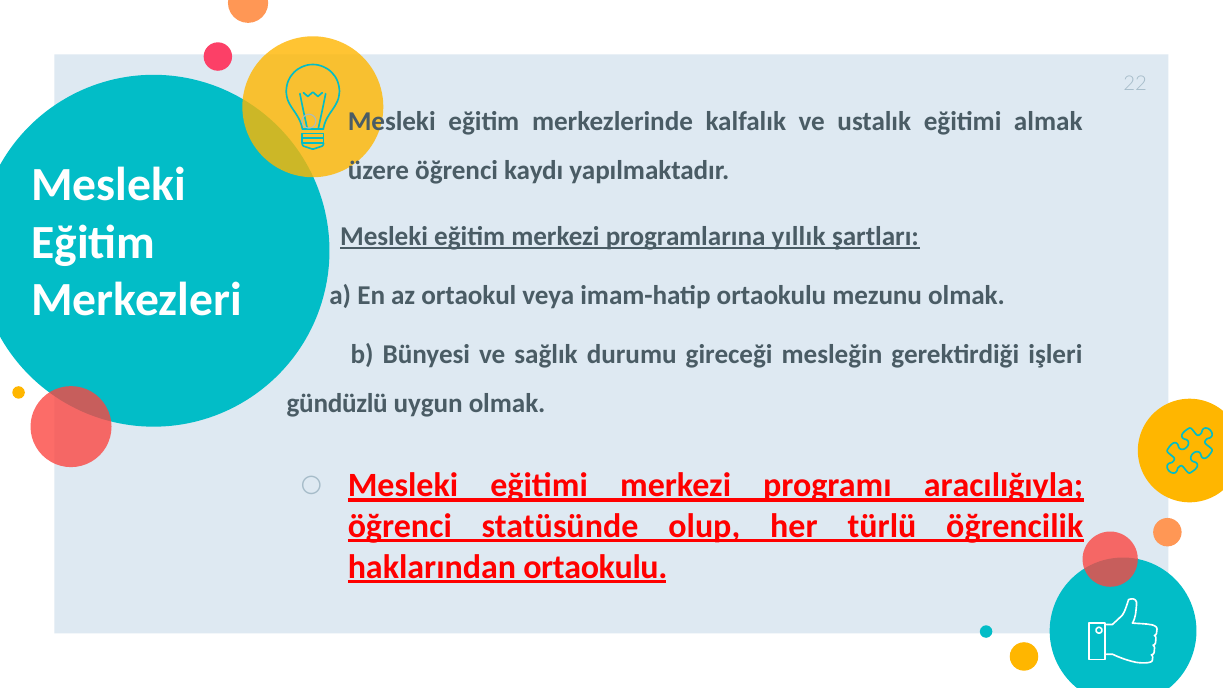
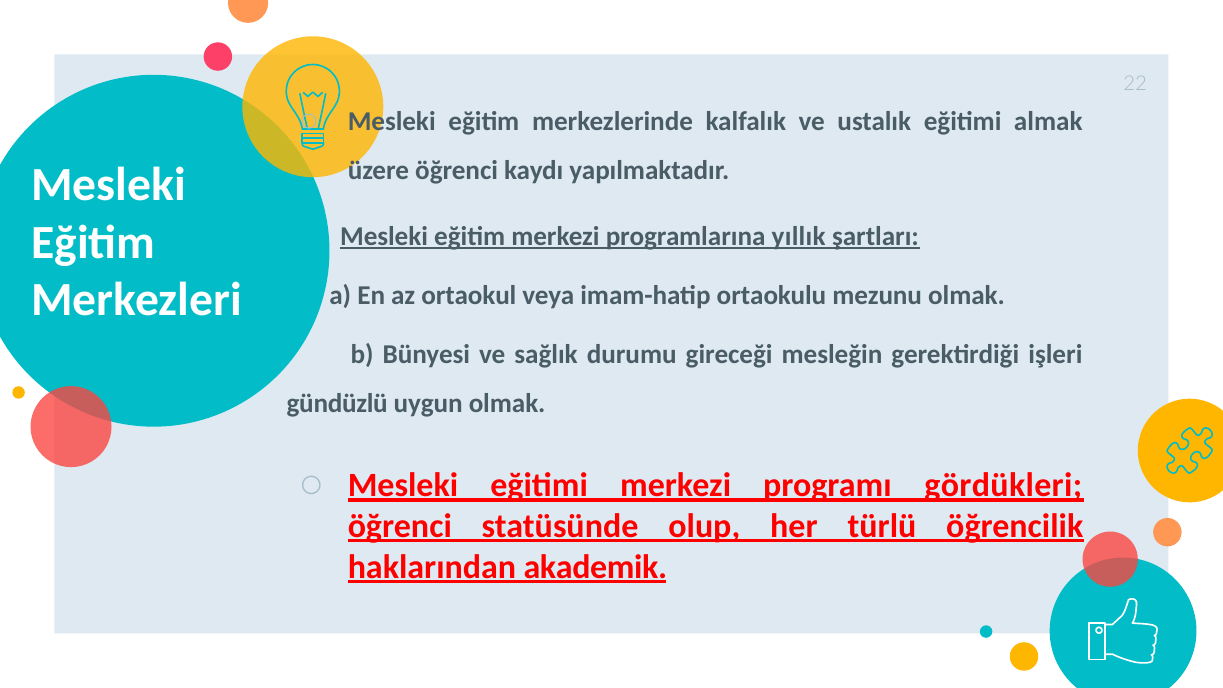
aracılığıyla: aracılığıyla -> gördükleri (1003, 485)
haklarından ortaokulu: ortaokulu -> akademik (595, 567)
